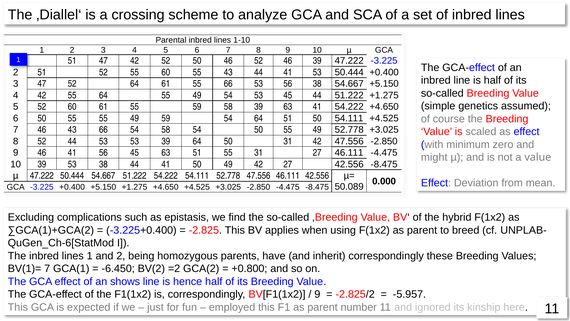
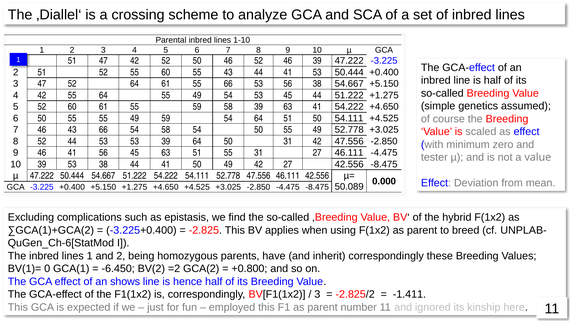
might: might -> tester (434, 157)
BV(1)= 7: 7 -> 0 (47, 268)
9: 9 -> 3 (317, 294)
-5.957: -5.957 -> -1.411 (409, 294)
